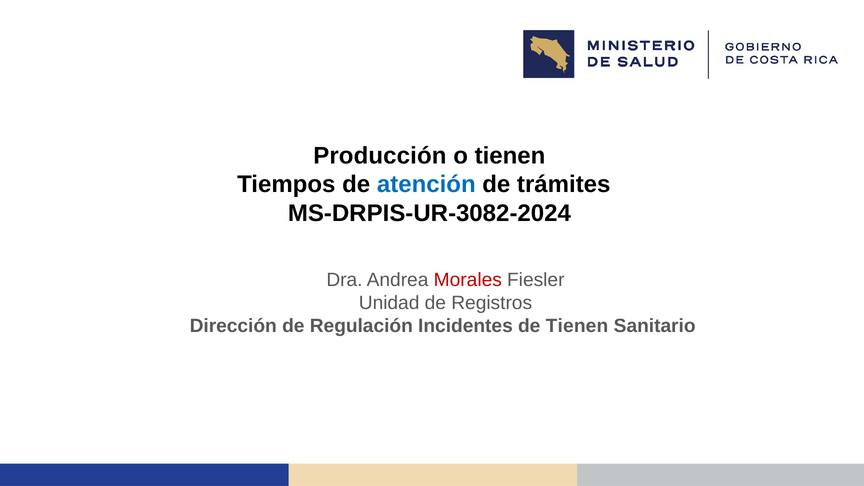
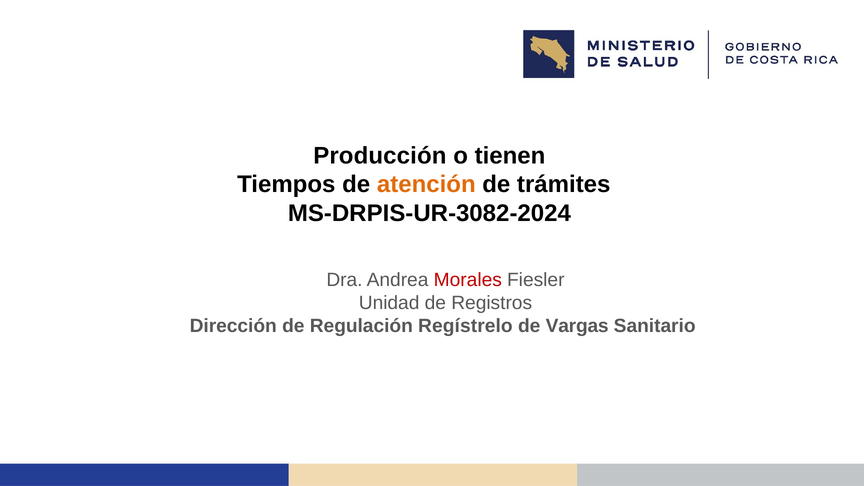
atención colour: blue -> orange (426, 184)
Incidentes: Incidentes -> Regístrelo (465, 326)
de Tienen: Tienen -> Vargas (577, 326)
